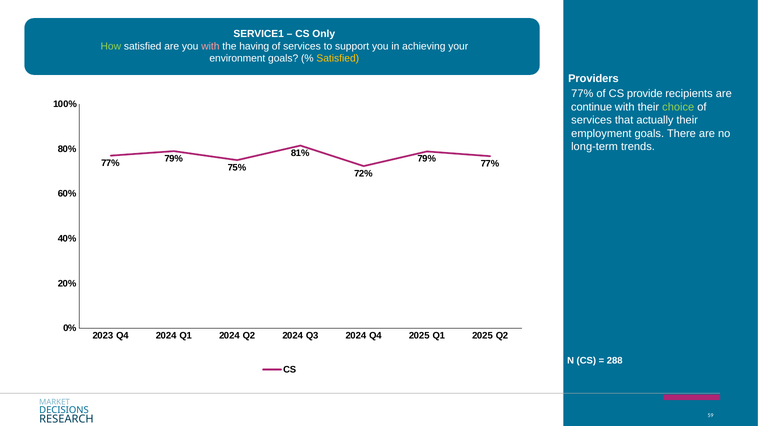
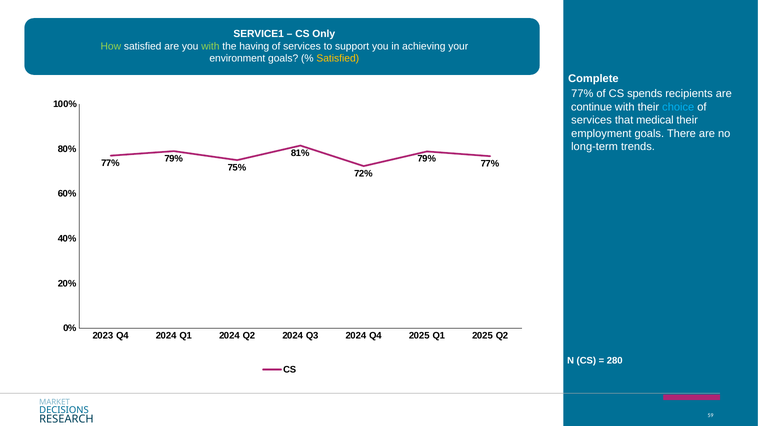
with colour: pink -> light green (210, 46)
Providers: Providers -> Complete (593, 78)
provide: provide -> spends (645, 94)
choice colour: light green -> light blue (678, 107)
actually: actually -> medical (655, 120)
288: 288 -> 280 (615, 361)
